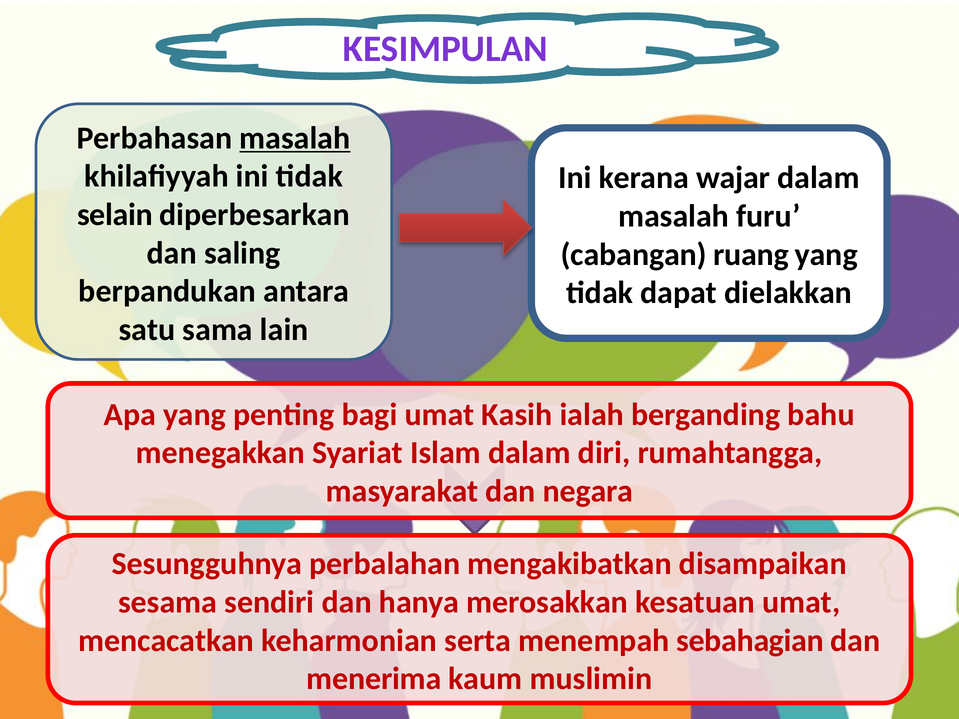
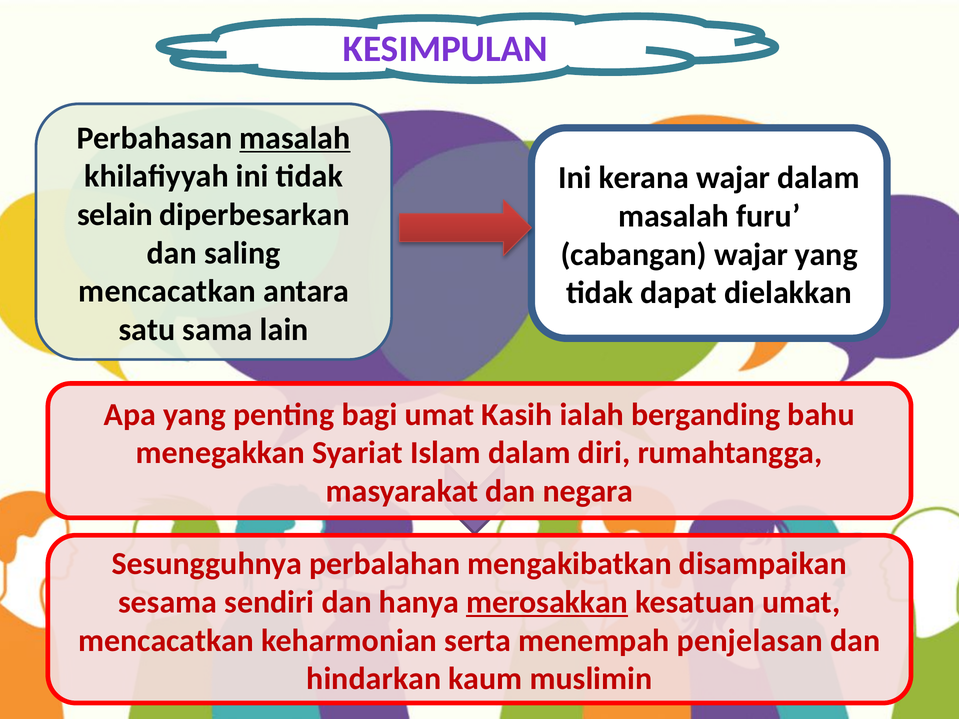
cabangan ruang: ruang -> wajar (751, 255)
berpandukan: berpandukan -> mencacatkan (167, 292)
merosakkan underline: none -> present (547, 602)
sebahagian: sebahagian -> penjelasan (750, 641)
menerima: menerima -> hindarkan (374, 679)
